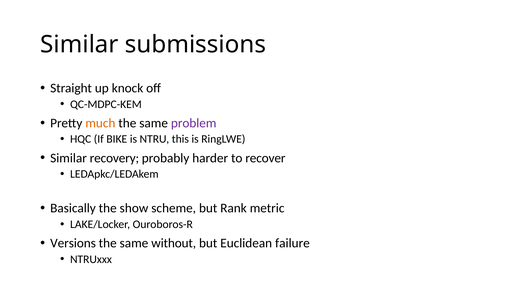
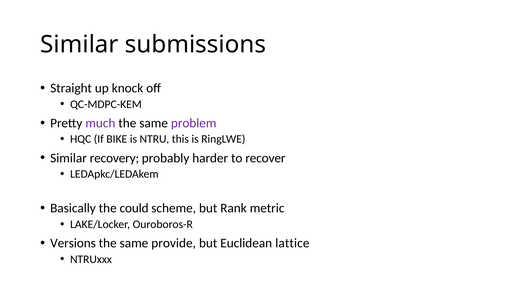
much colour: orange -> purple (100, 123)
show: show -> could (134, 209)
without: without -> provide (174, 244)
failure: failure -> lattice (292, 244)
